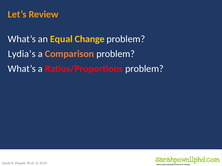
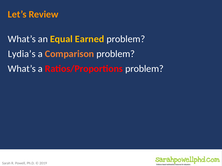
Change: Change -> Earned (90, 39)
